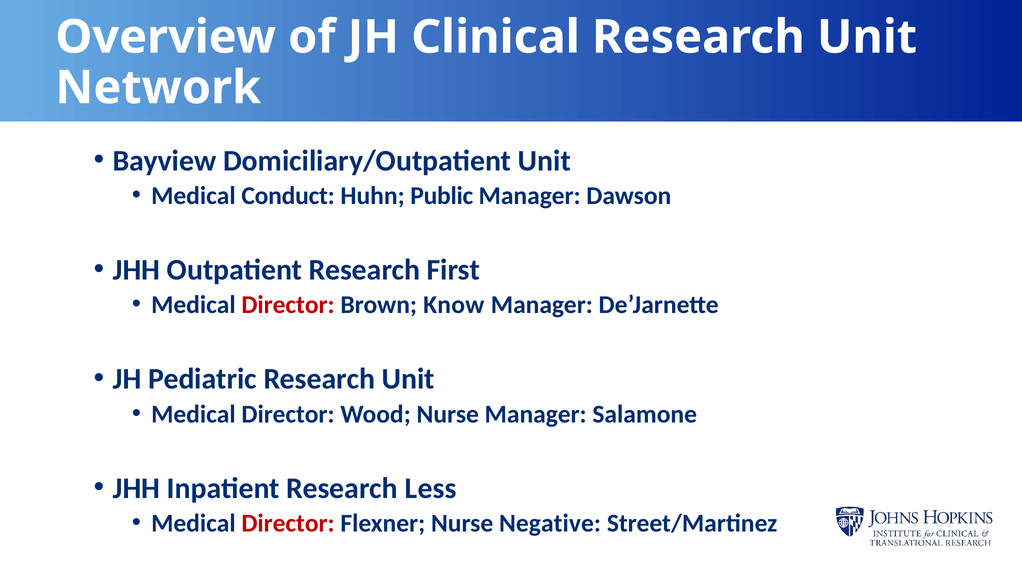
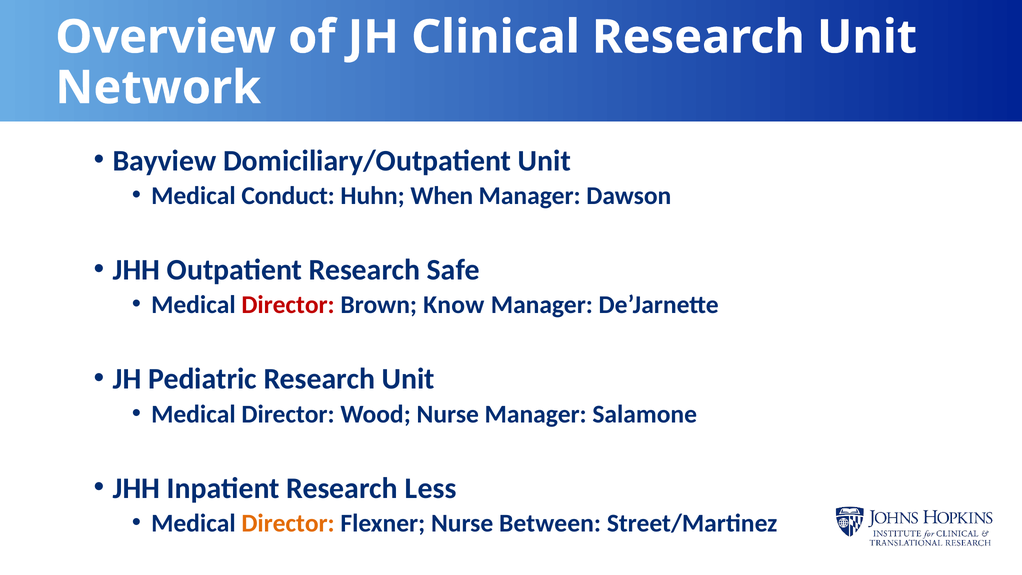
Public: Public -> When (442, 196)
First: First -> Safe (453, 270)
Director colour: red -> orange (288, 523)
Negative: Negative -> Between (550, 523)
